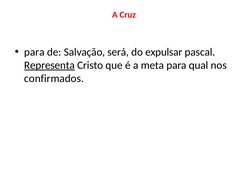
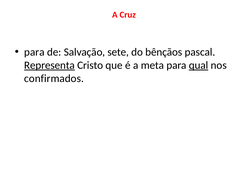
será: será -> sete (118, 52)
expulsar: expulsar -> bênçãos (164, 52)
qual underline: none -> present (199, 65)
